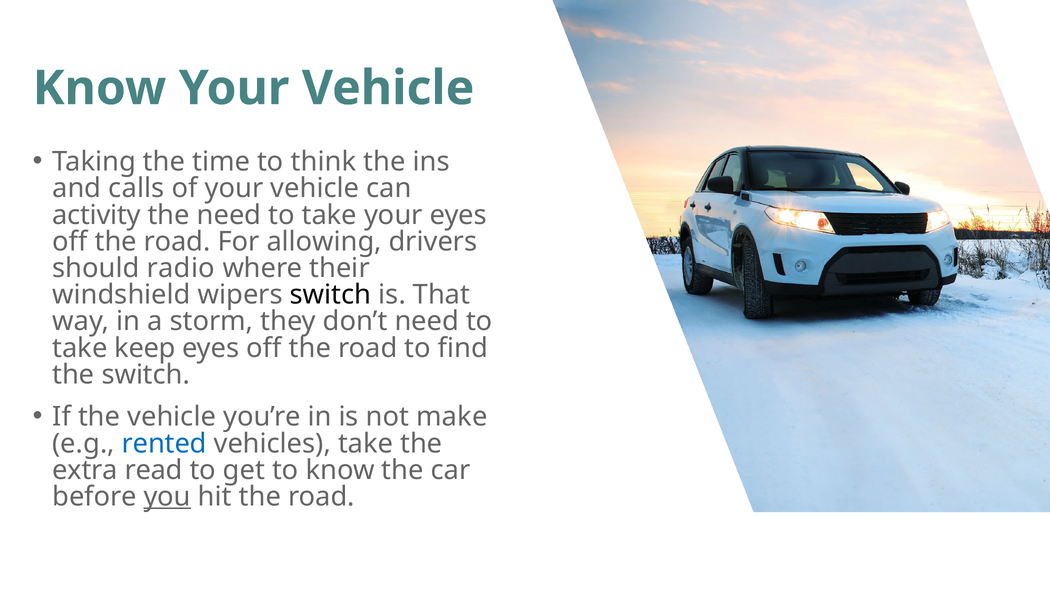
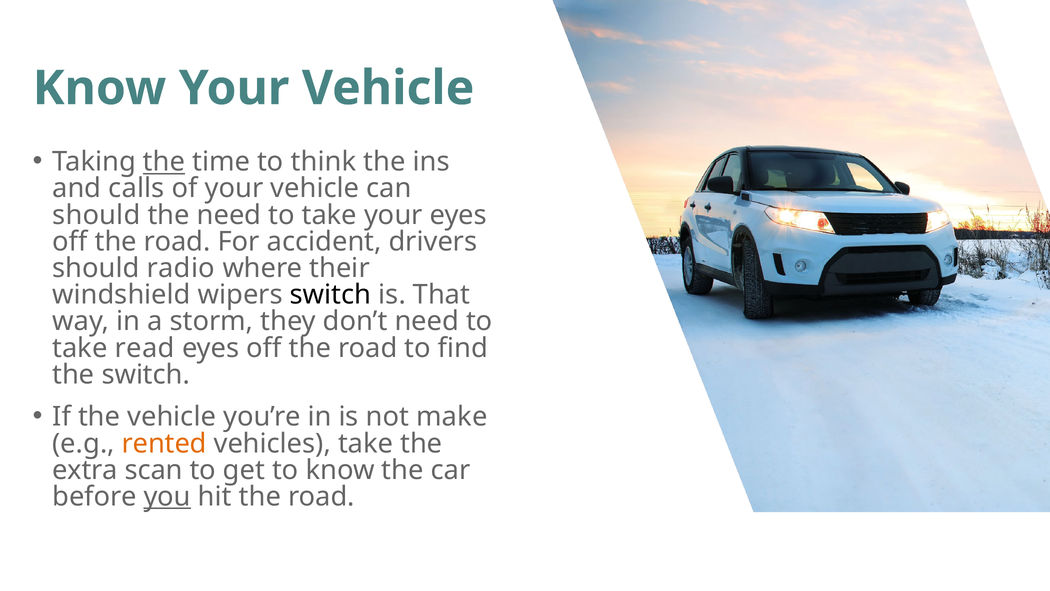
the underline: none -> present (164, 162)
activity: activity -> should (96, 215)
allowing: allowing -> accident (324, 241)
keep: keep -> read (145, 348)
rented colour: blue -> orange (164, 443)
read: read -> scan (154, 470)
